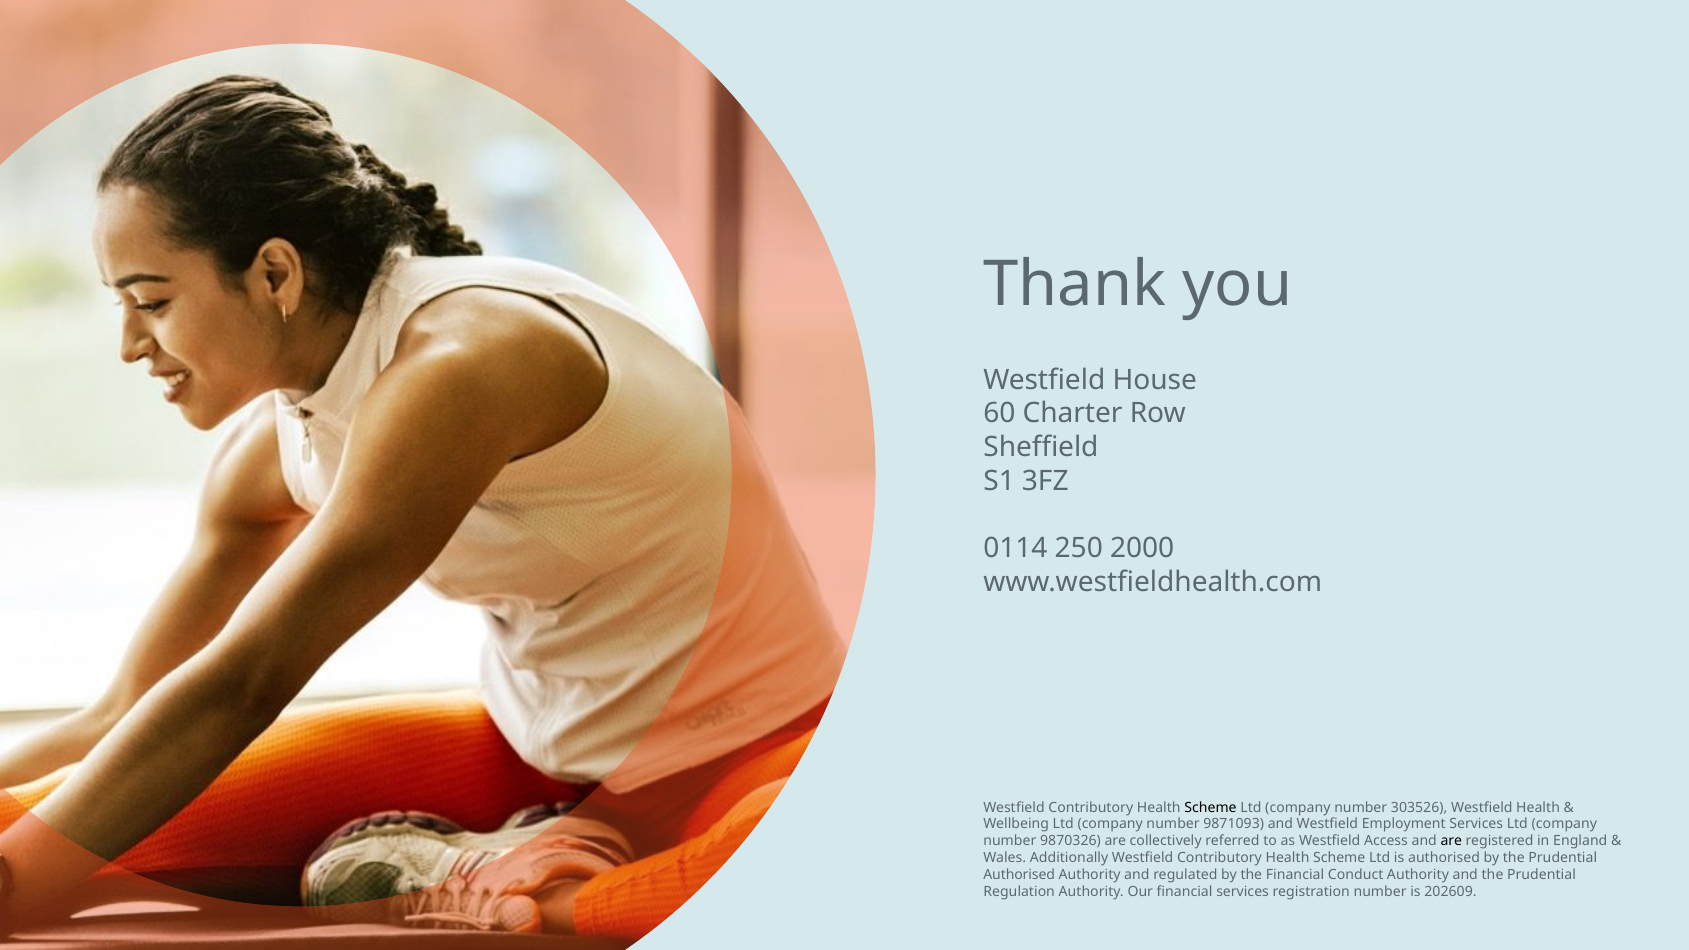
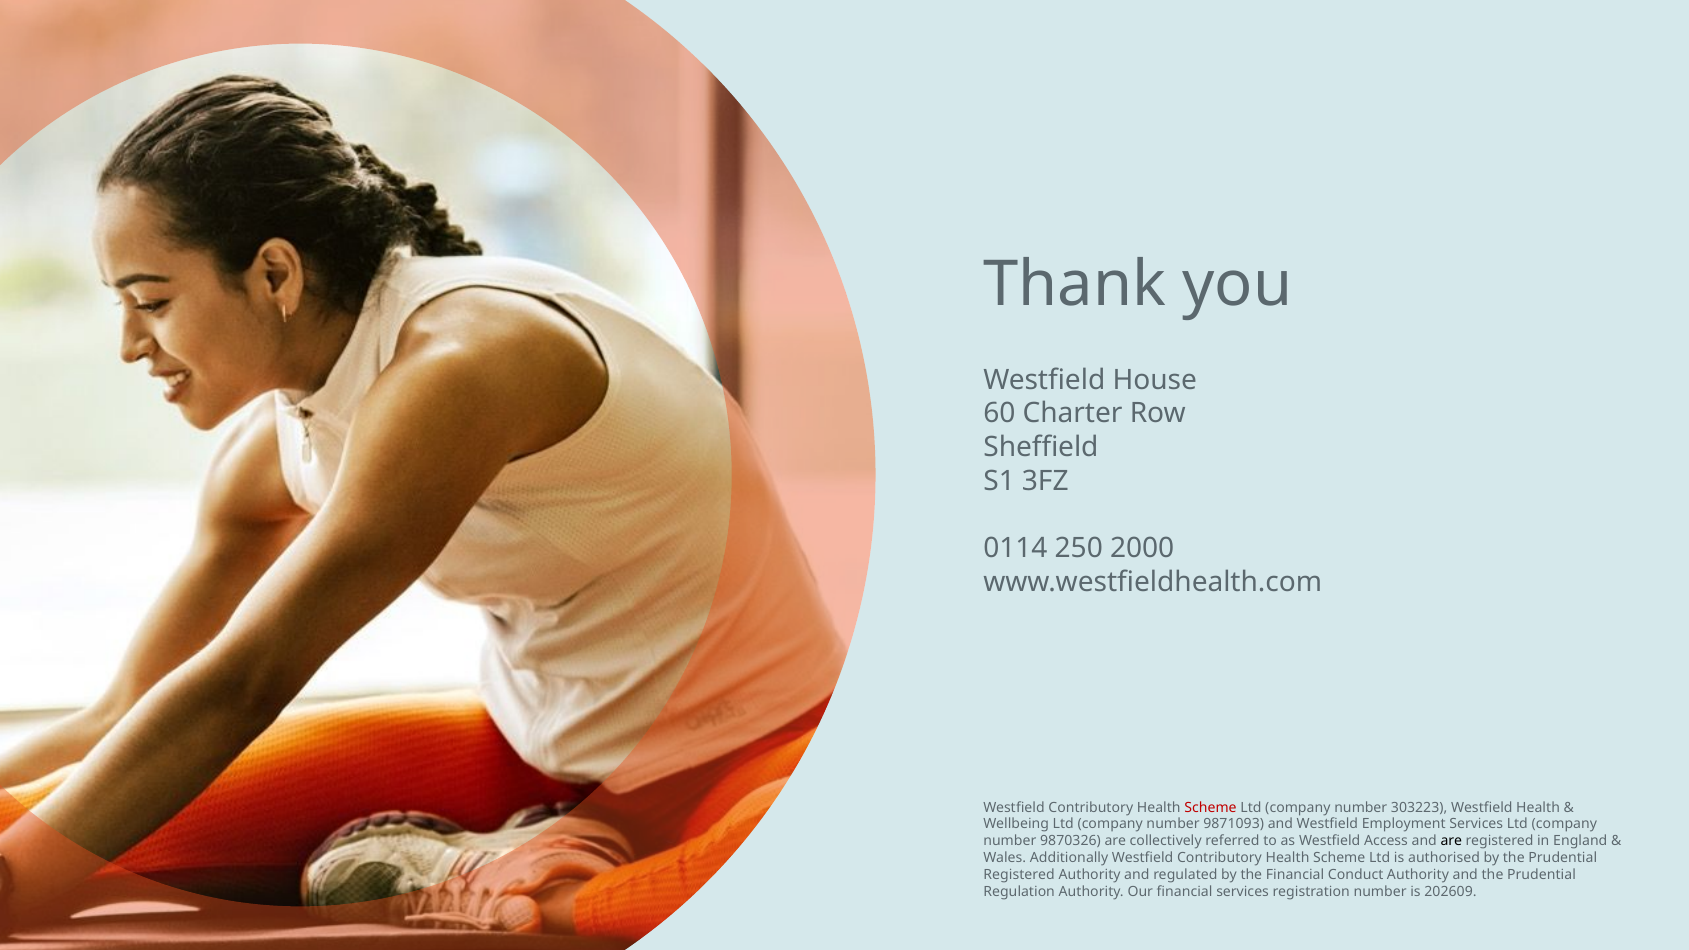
Scheme colour: black -> red (1211, 807)
303526: 303526 -> 303223 (1419, 807)
Authorised: Authorised -> Registered (1019, 875)
